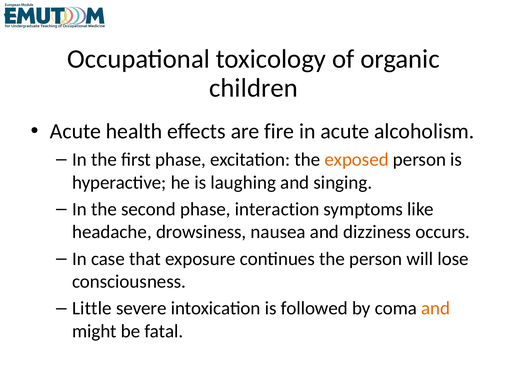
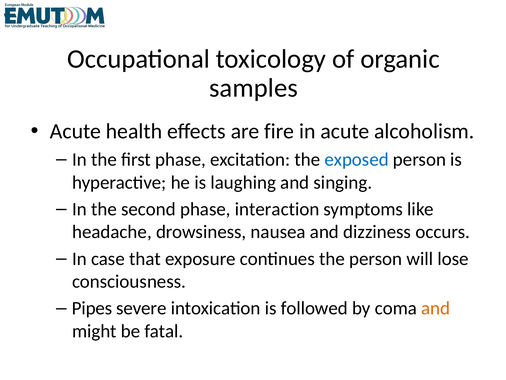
children: children -> samples (254, 88)
exposed colour: orange -> blue (357, 159)
Little: Little -> Pipes (92, 308)
